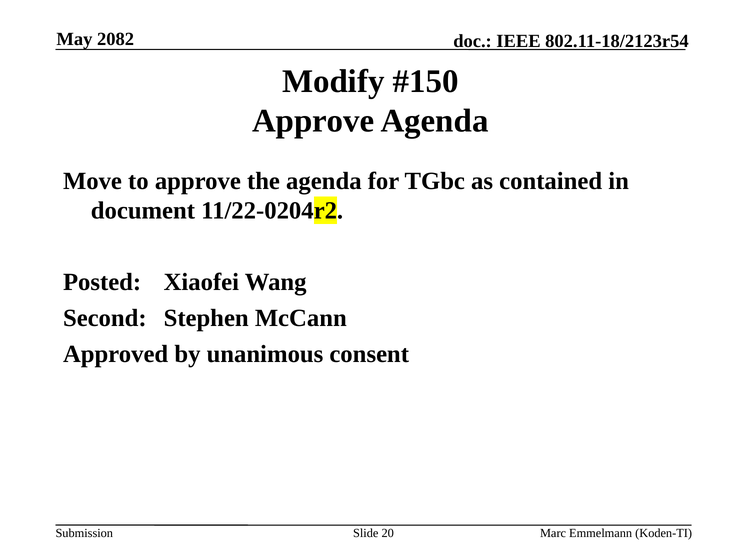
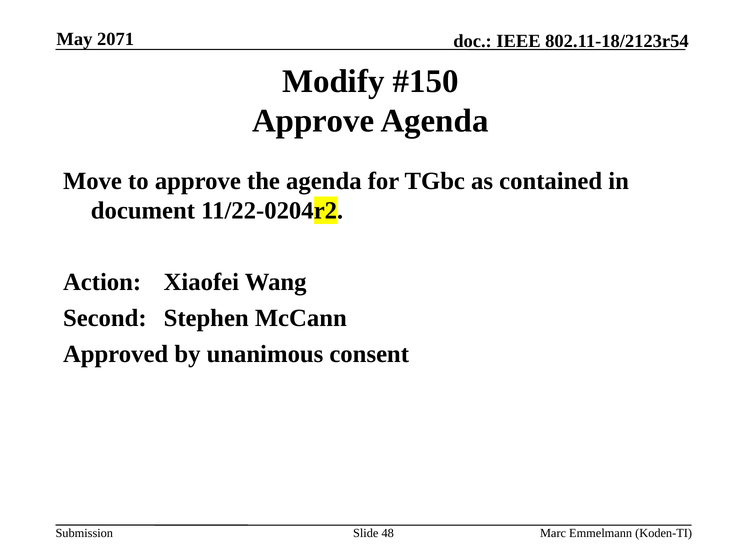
2082: 2082 -> 2071 (116, 39)
Posted: Posted -> Action (102, 282)
20: 20 -> 48 (388, 533)
